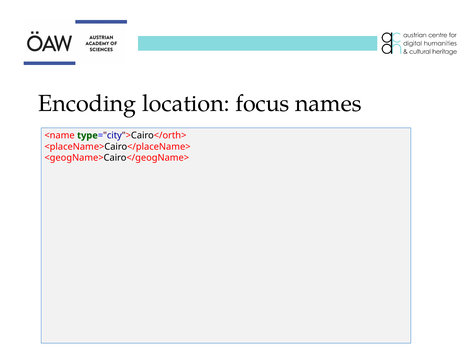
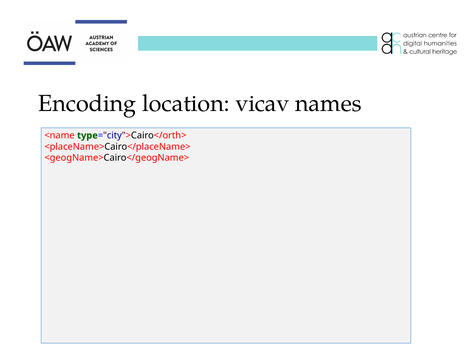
focus: focus -> vicav (262, 104)
